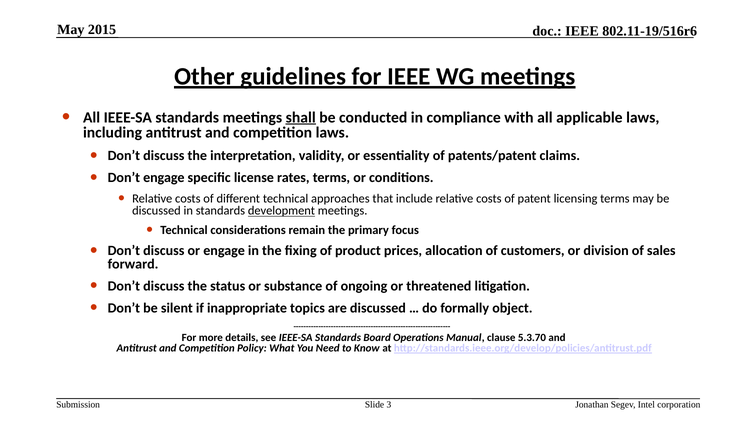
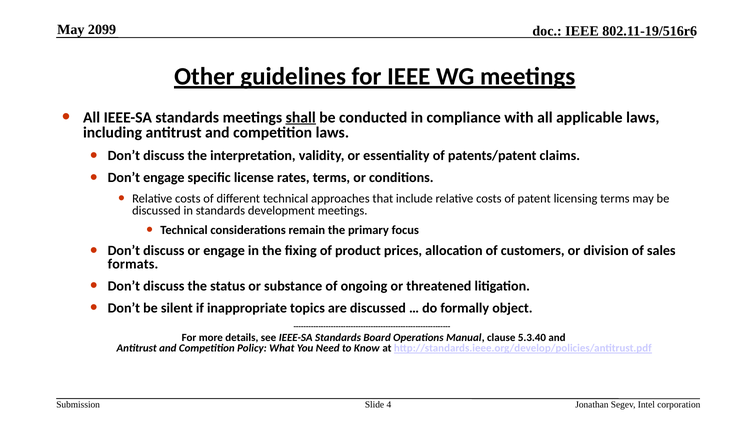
2015: 2015 -> 2099 (102, 30)
development underline: present -> none (281, 211)
forward: forward -> formats (133, 264)
5.3.70: 5.3.70 -> 5.3.40 (532, 338)
3: 3 -> 4 (389, 405)
